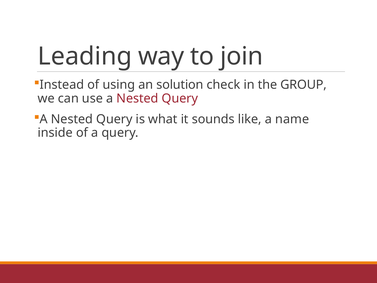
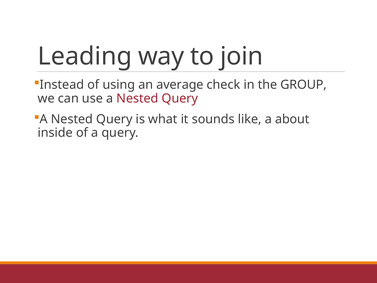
solution: solution -> average (180, 85)
name: name -> about (292, 119)
